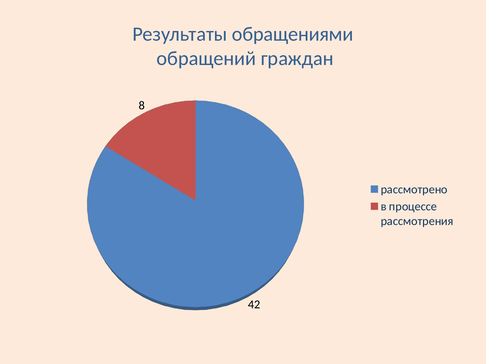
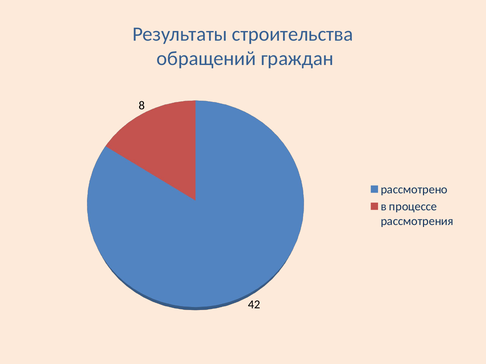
обращениями: обращениями -> строительства (293, 34)
